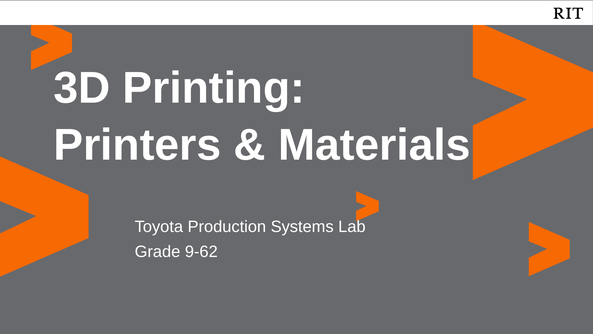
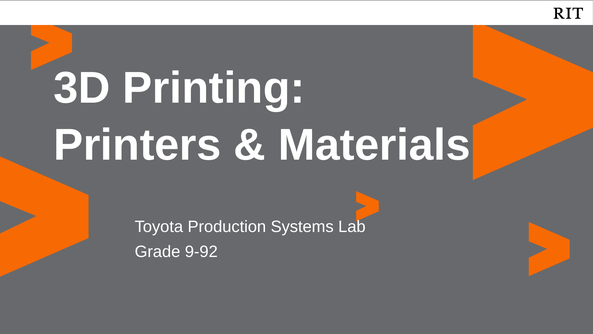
9-62: 9-62 -> 9-92 (201, 251)
